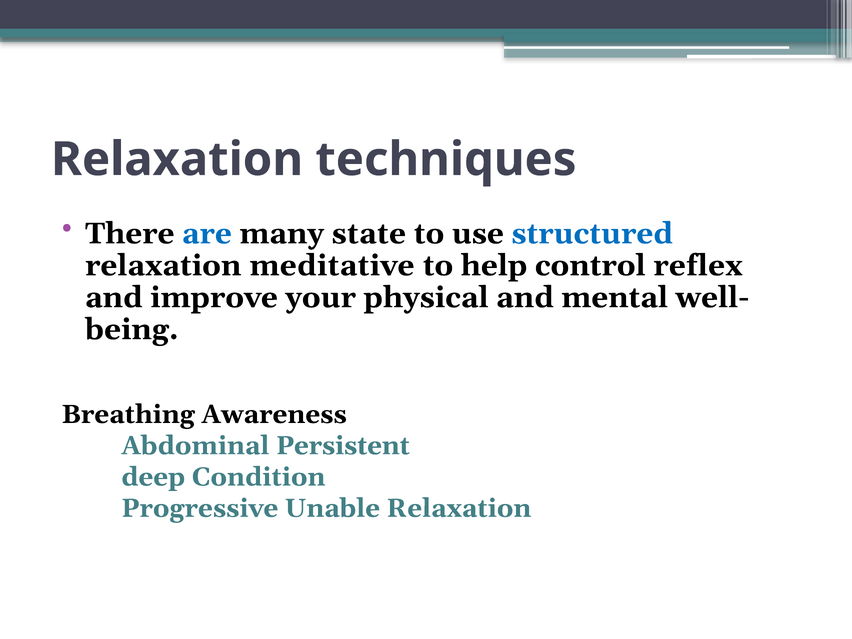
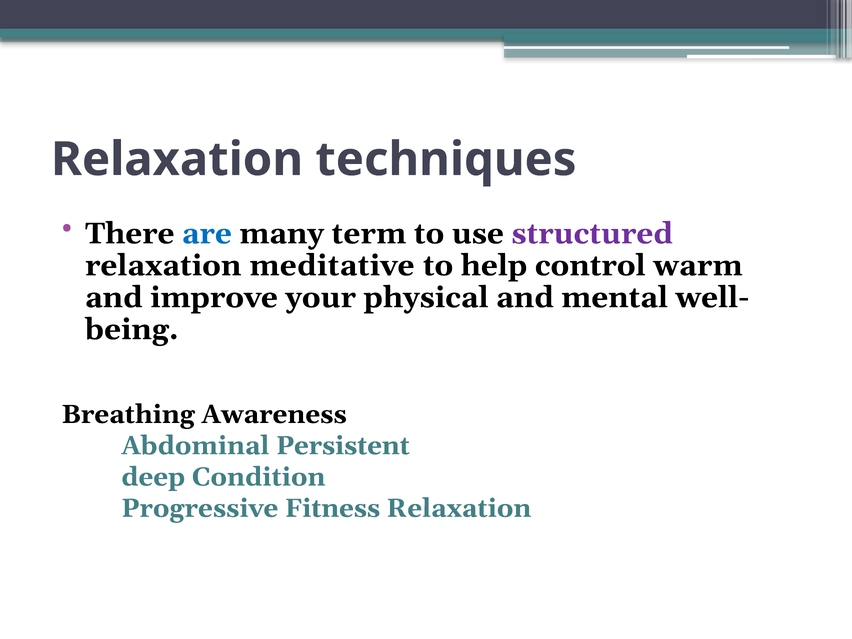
state: state -> term (369, 234)
structured colour: blue -> purple (592, 234)
reflex: reflex -> warm (698, 266)
Unable: Unable -> Fitness (332, 508)
